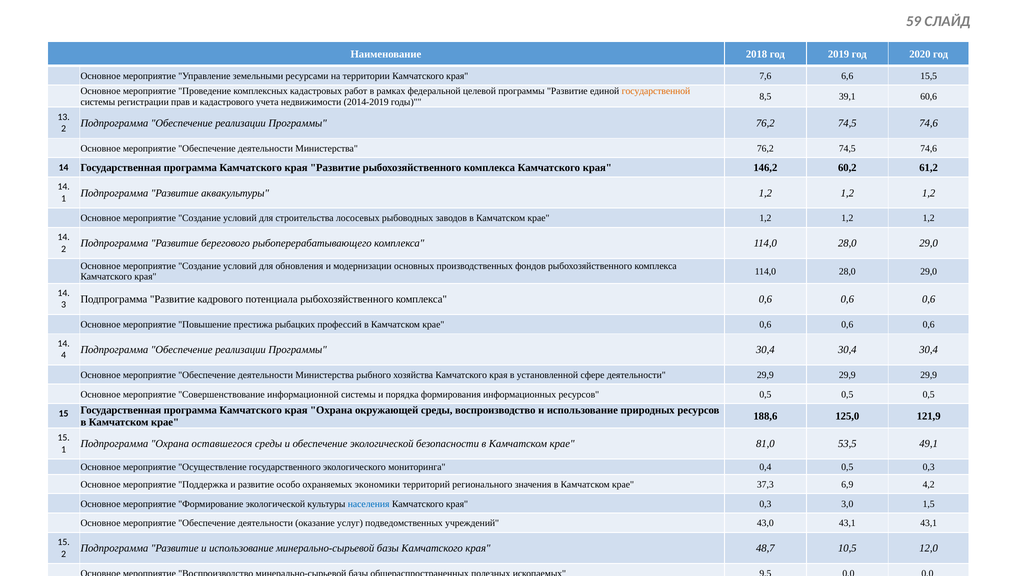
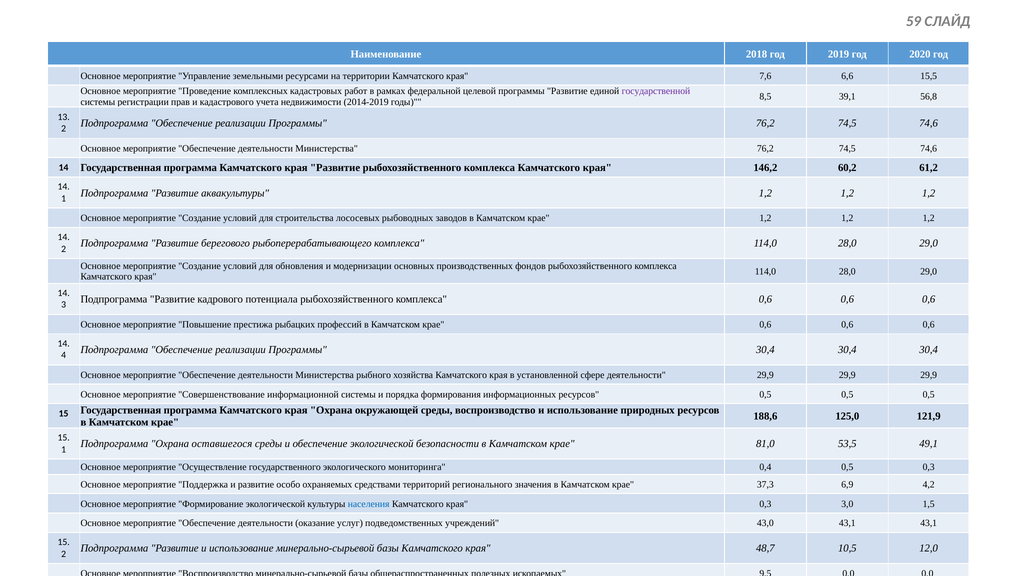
государственной colour: orange -> purple (656, 91)
60,6: 60,6 -> 56,8 (929, 97)
экономики: экономики -> средствами (378, 484)
